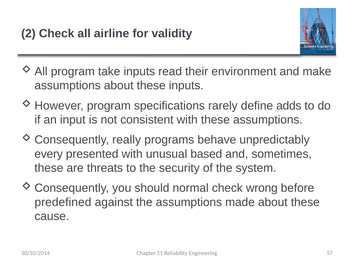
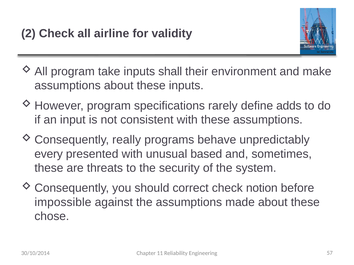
read: read -> shall (170, 72)
normal: normal -> correct (191, 188)
wrong: wrong -> notion (262, 188)
predefined: predefined -> impossible (63, 203)
cause: cause -> chose (52, 217)
